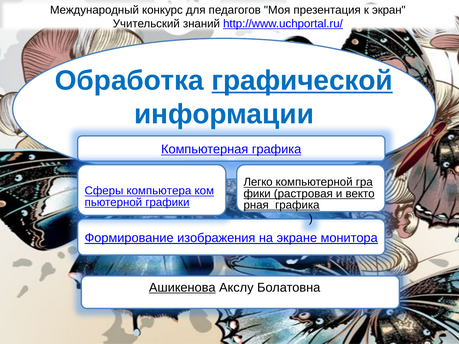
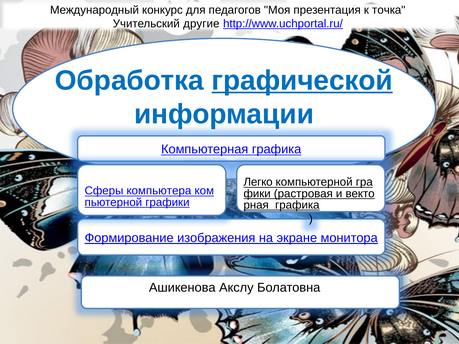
экран: экран -> точка (389, 10)
знаний: знаний -> другие (201, 24)
Ашикенова underline: present -> none (182, 288)
